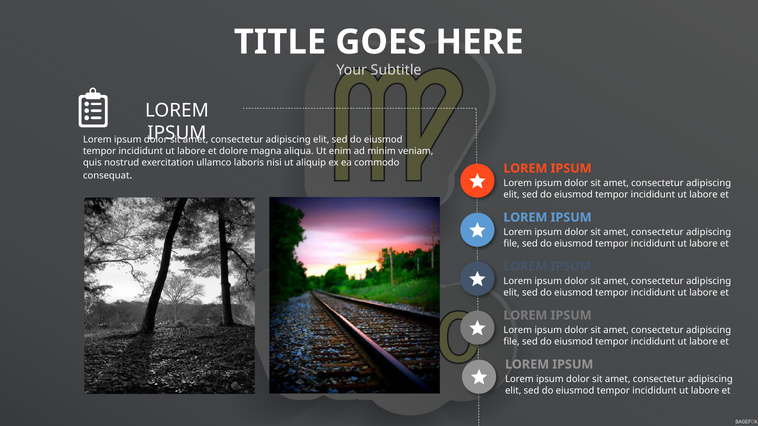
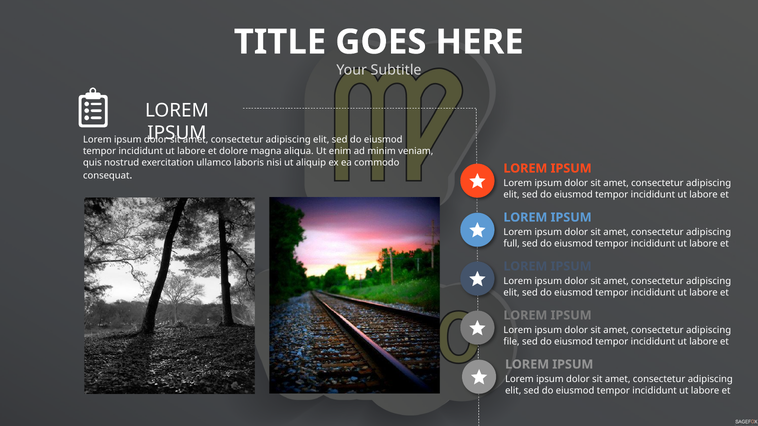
file: file -> full (512, 244)
